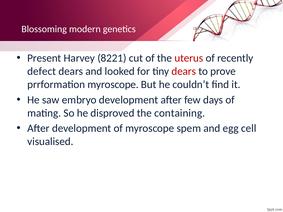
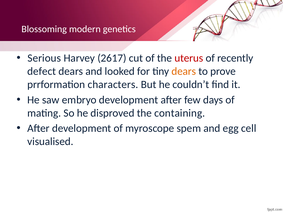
Present: Present -> Serious (44, 58)
8221: 8221 -> 2617 (112, 58)
dears colour: red -> orange (184, 71)
prrformation myroscope: myroscope -> characters (113, 85)
